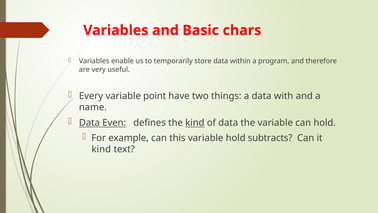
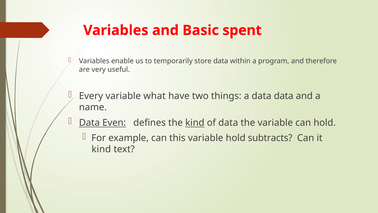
chars: chars -> spent (242, 30)
point: point -> what (155, 96)
data with: with -> data (284, 96)
